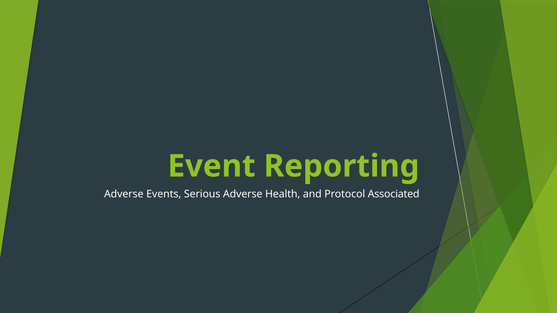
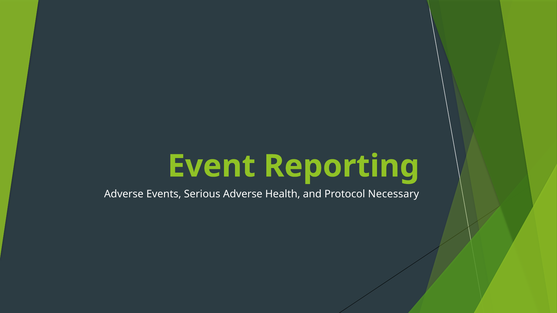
Associated: Associated -> Necessary (394, 194)
